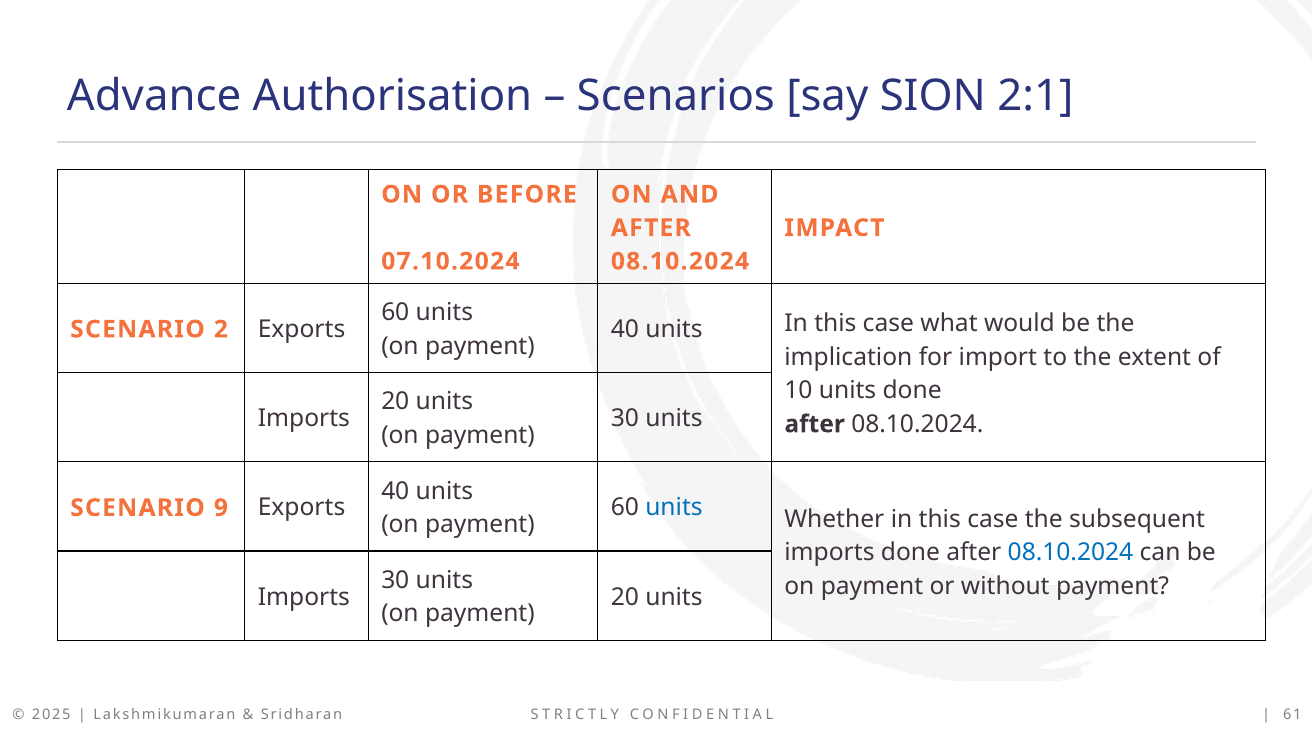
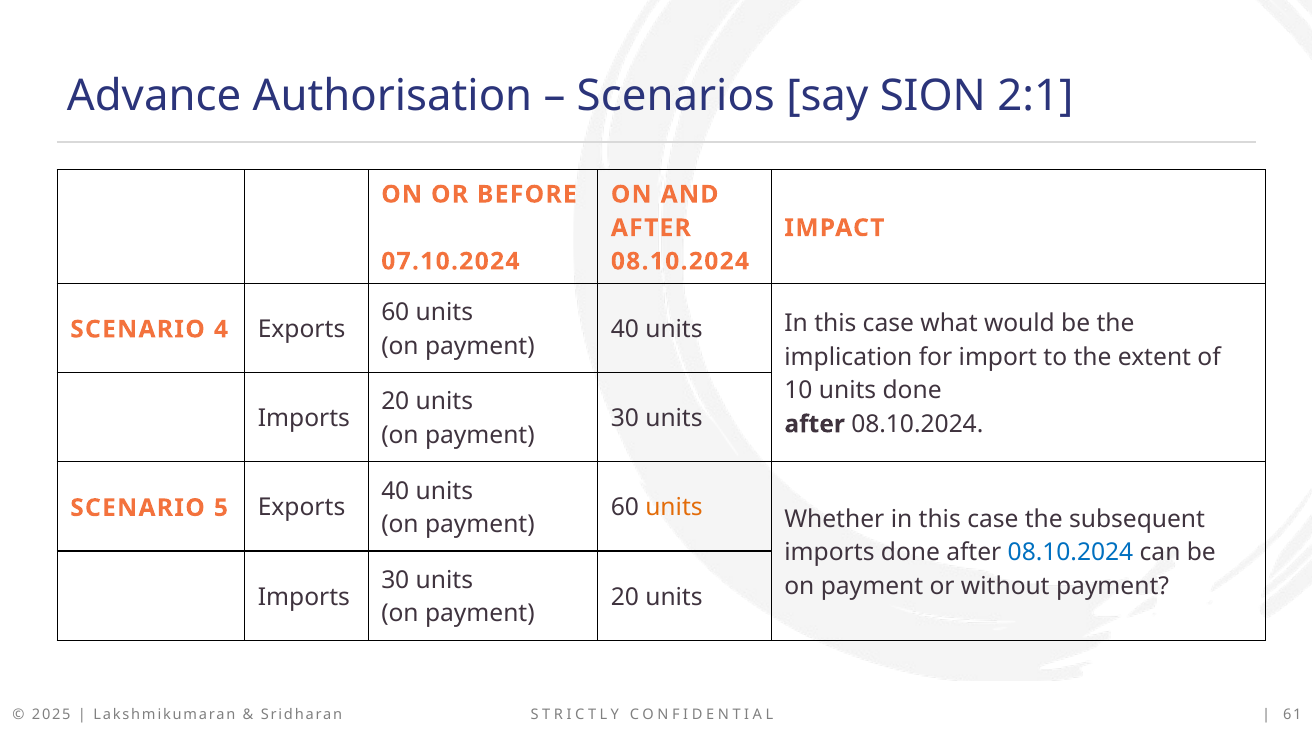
2: 2 -> 4 (221, 329)
units colour: blue -> orange (674, 508)
9: 9 -> 5 (221, 508)
